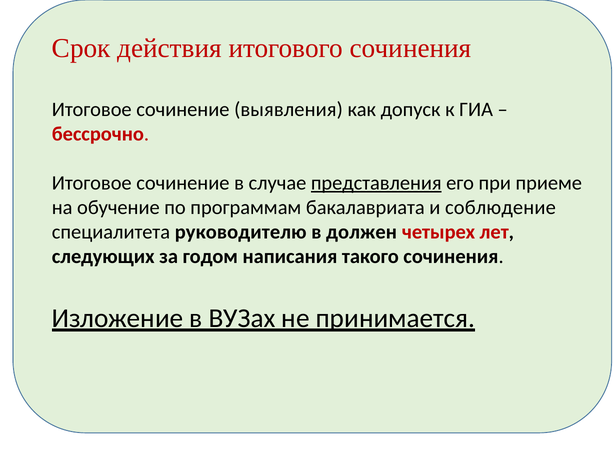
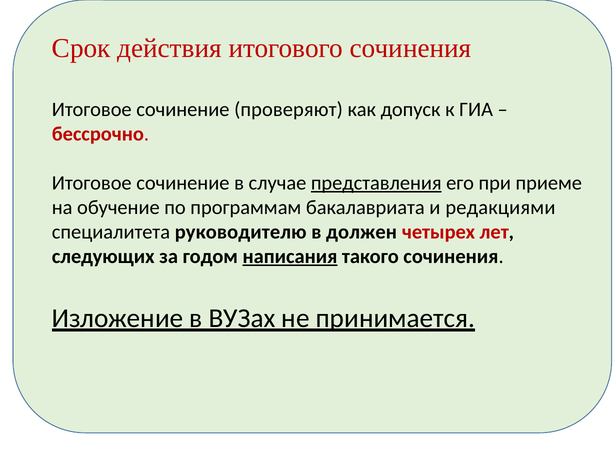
выявления: выявления -> проверяют (288, 109)
соблюдение: соблюдение -> редакциями (500, 207)
написания underline: none -> present (290, 256)
